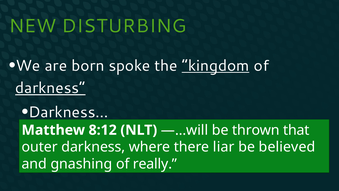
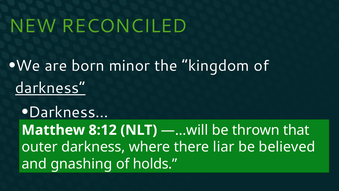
DISTURBING: DISTURBING -> RECONCILED (124, 26)
spoke: spoke -> minor (129, 66)
kingdom underline: present -> none (216, 66)
really: really -> holds (155, 164)
